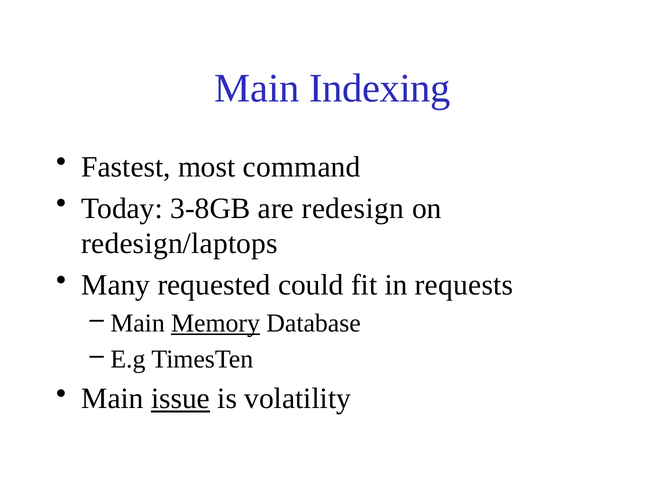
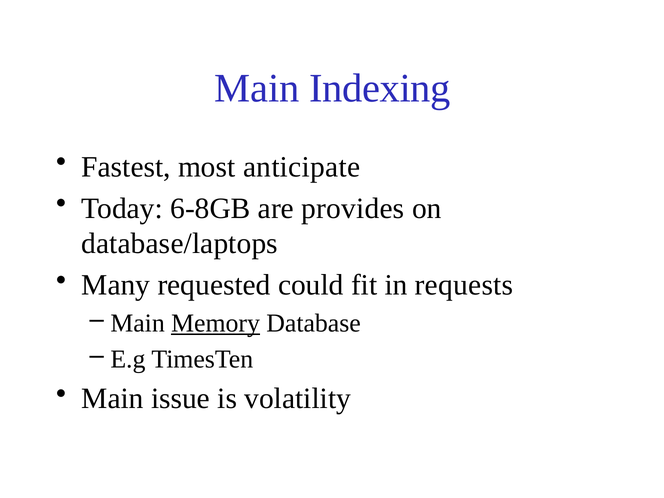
command: command -> anticipate (302, 167)
3-8GB: 3-8GB -> 6-8GB (210, 208)
redesign: redesign -> provides (353, 208)
redesign/laptops: redesign/laptops -> database/laptops (180, 244)
issue underline: present -> none (181, 399)
